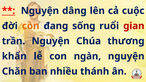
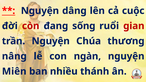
còn colour: orange -> red (31, 26)
khẩn: khẩn -> nâng (14, 56)
Chăn: Chăn -> Miên (14, 71)
